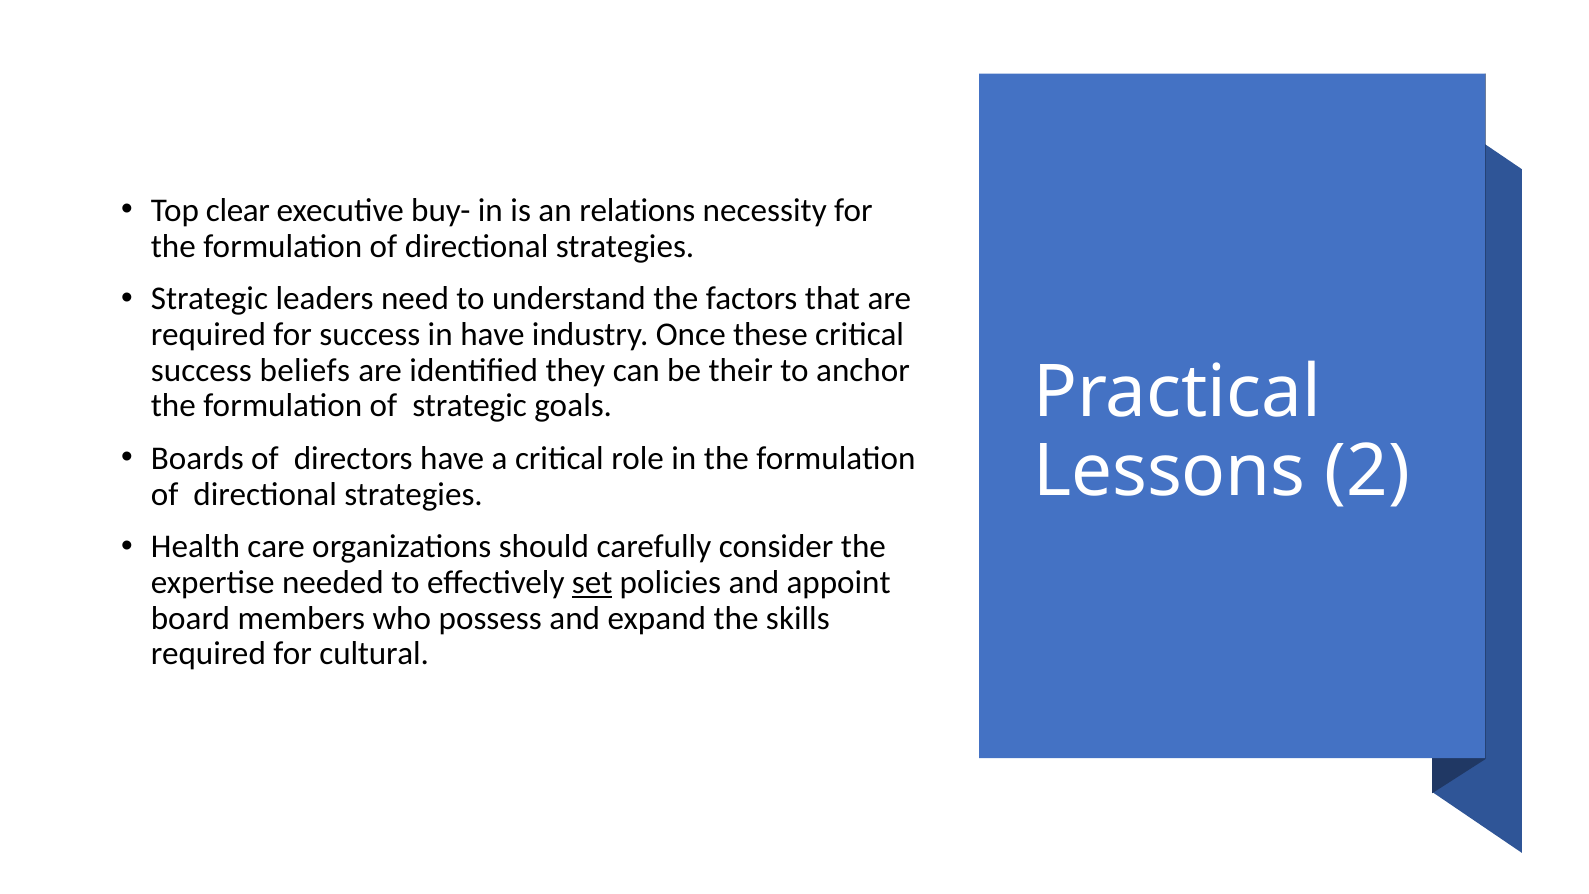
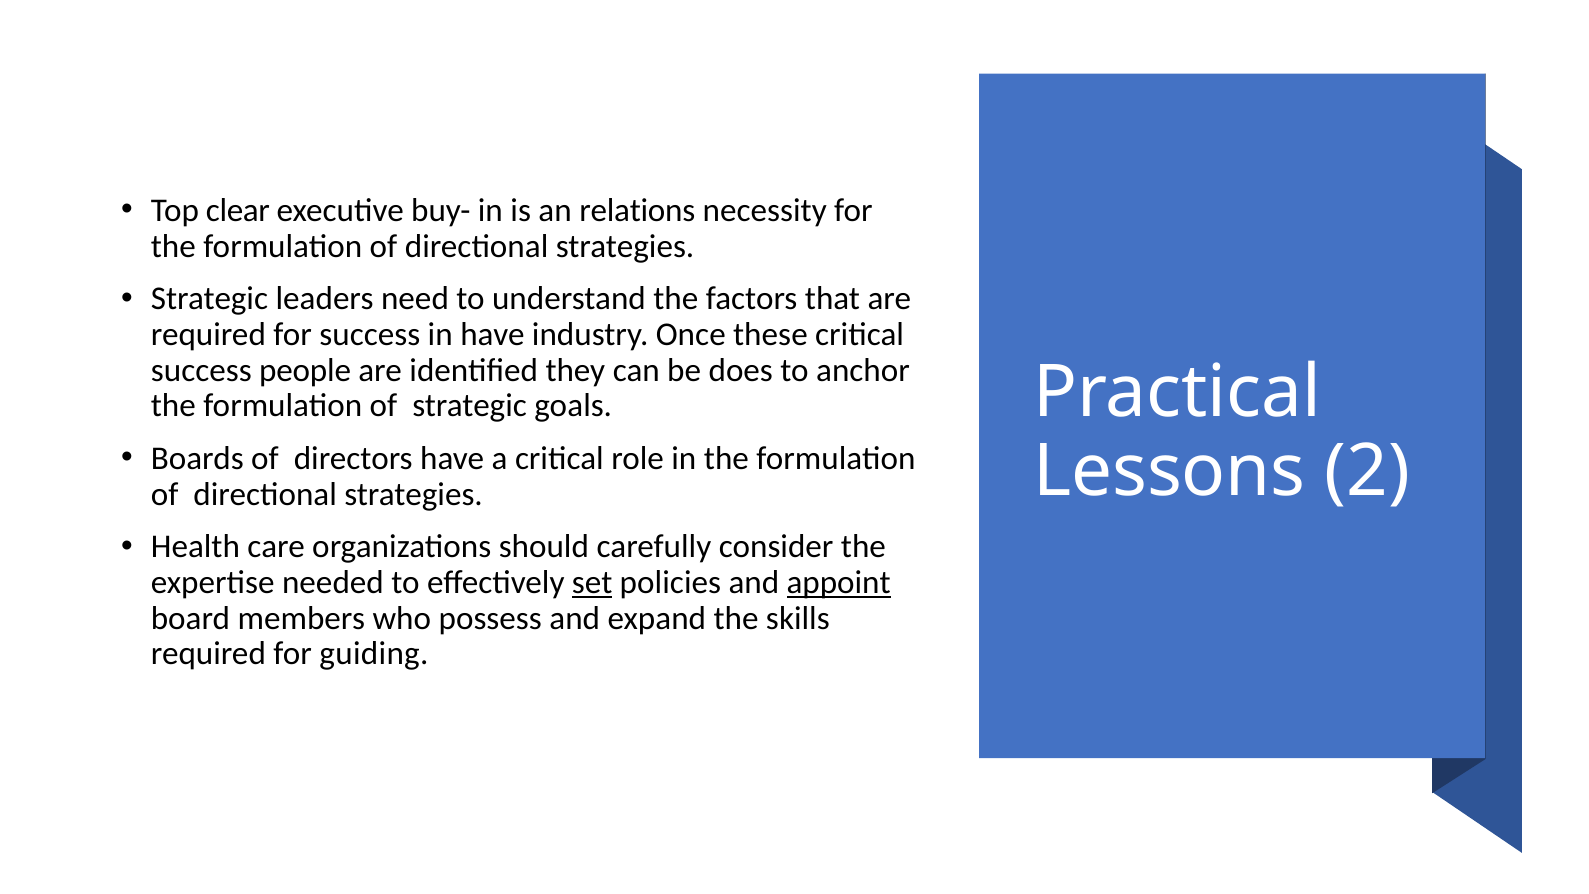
beliefs: beliefs -> people (305, 370)
their: their -> does (741, 370)
appoint underline: none -> present (839, 582)
cultural: cultural -> guiding (374, 654)
